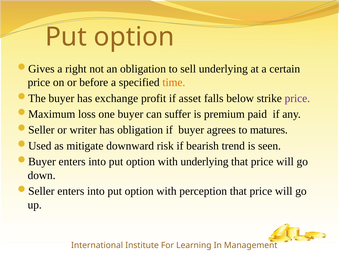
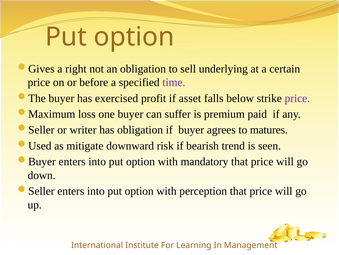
time colour: orange -> purple (174, 82)
exchange: exchange -> exercised (117, 98)
with underlying: underlying -> mandatory (204, 161)
